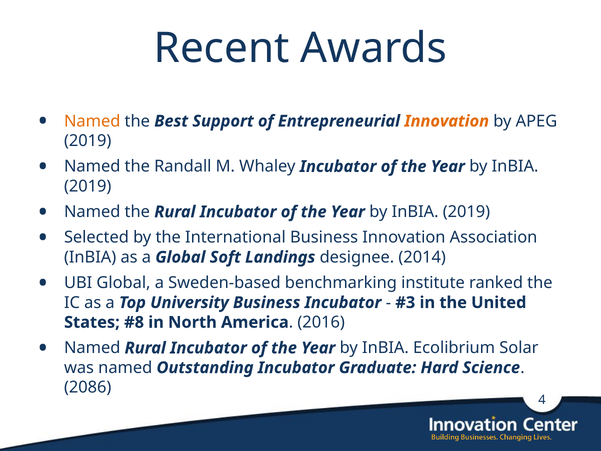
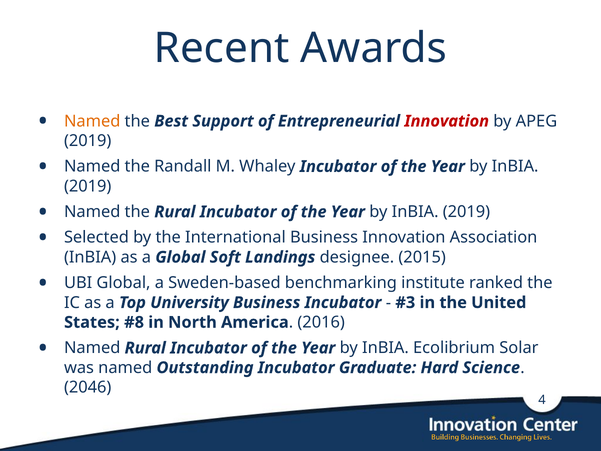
Innovation colour: orange -> red (447, 121)
2014: 2014 -> 2015 (422, 257)
2086: 2086 -> 2046 (88, 387)
